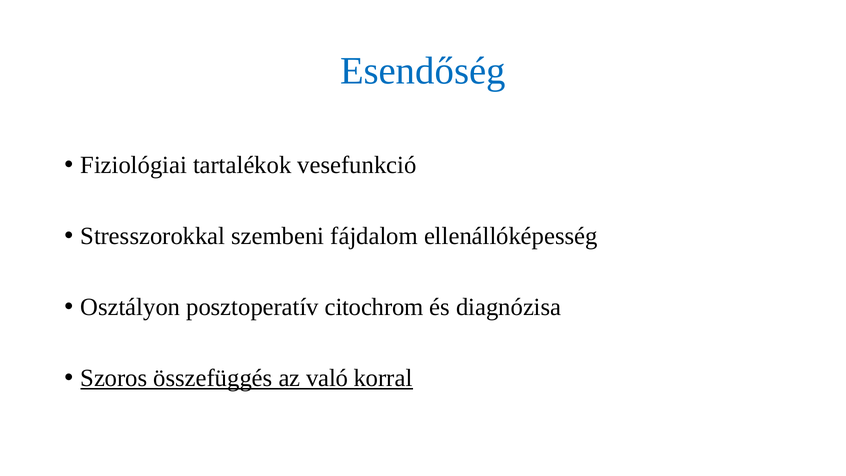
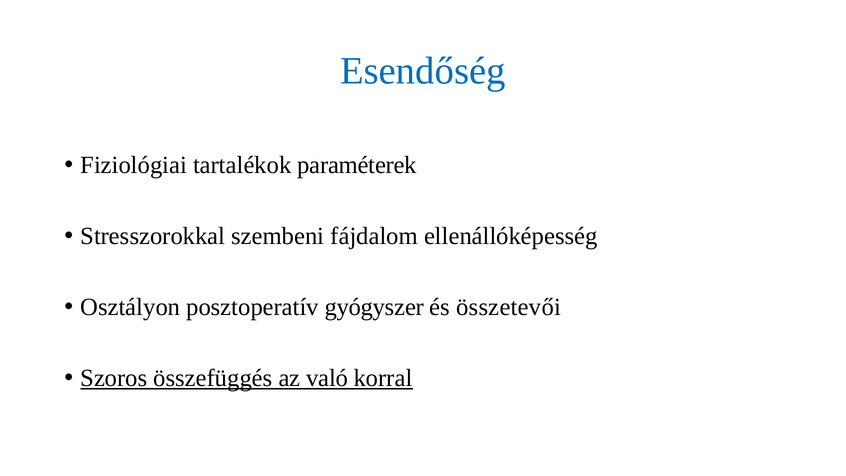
vesefunkció: vesefunkció -> paraméterek (357, 165)
citochrom: citochrom -> gyógyszer (374, 307)
diagnózisa: diagnózisa -> összetevői (509, 307)
